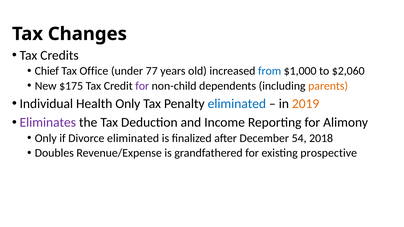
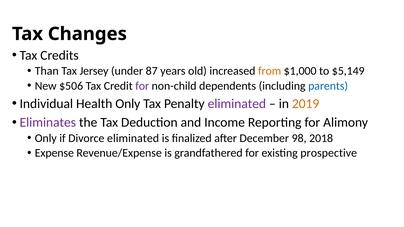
Chief: Chief -> Than (47, 71)
Office: Office -> Jersey (94, 71)
77: 77 -> 87 (152, 71)
from colour: blue -> orange (270, 71)
$2,060: $2,060 -> $5,149 (348, 71)
$175: $175 -> $506 (71, 86)
parents colour: orange -> blue (328, 86)
eliminated colour: blue -> purple (237, 104)
54: 54 -> 98 (299, 138)
Doubles: Doubles -> Expense (54, 153)
